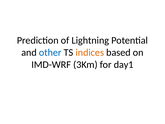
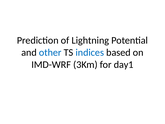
indices colour: orange -> blue (90, 52)
